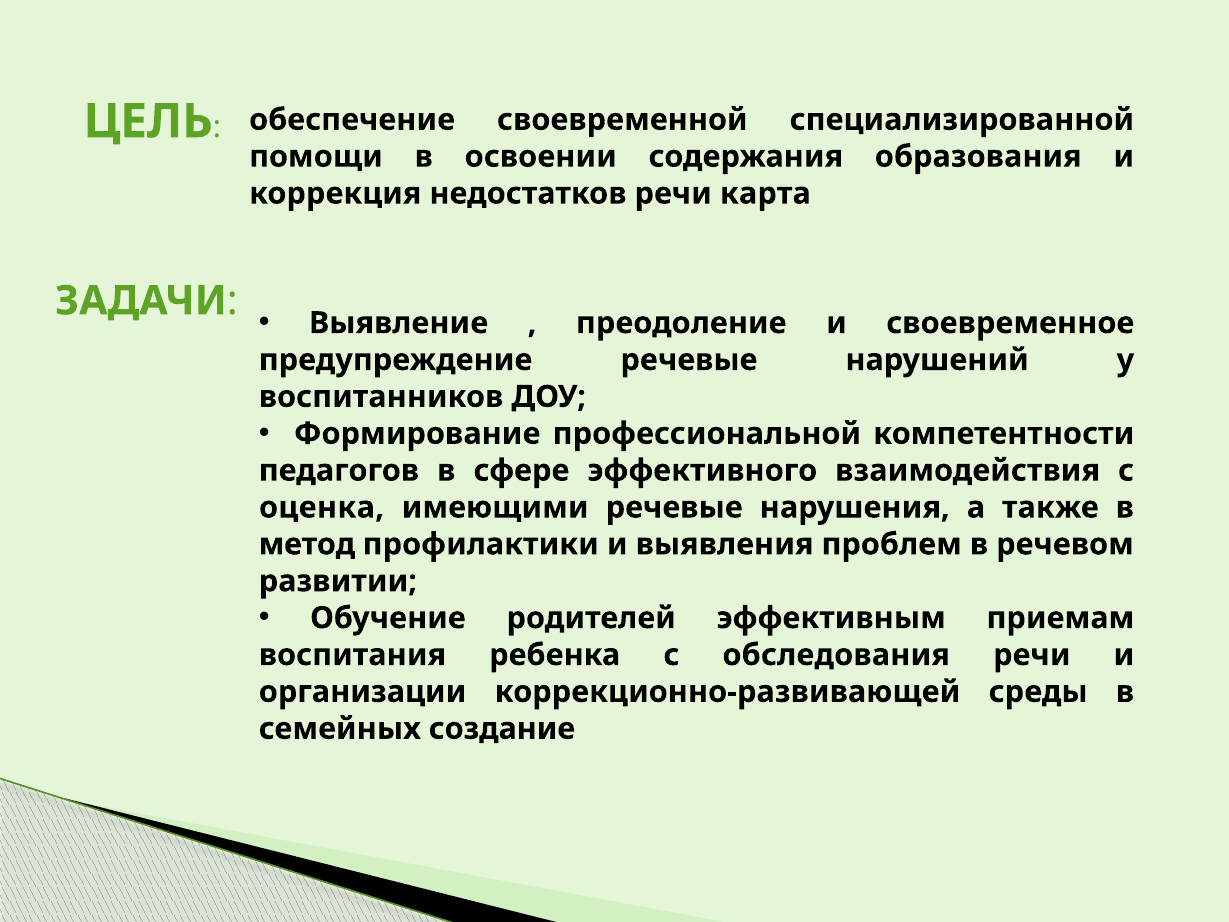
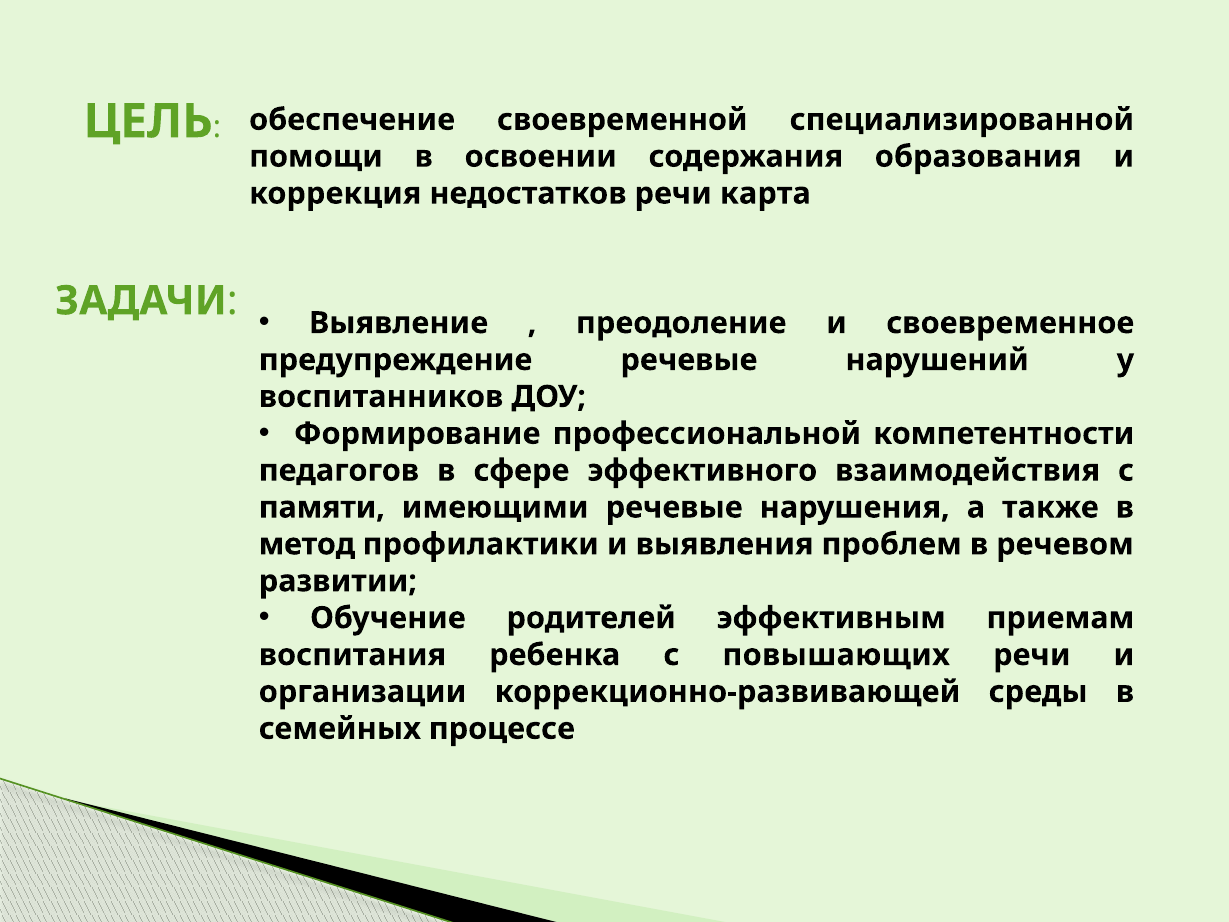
оценка: оценка -> памяти (322, 507)
обследования: обследования -> повышающих (836, 655)
создание: создание -> процессе (502, 729)
